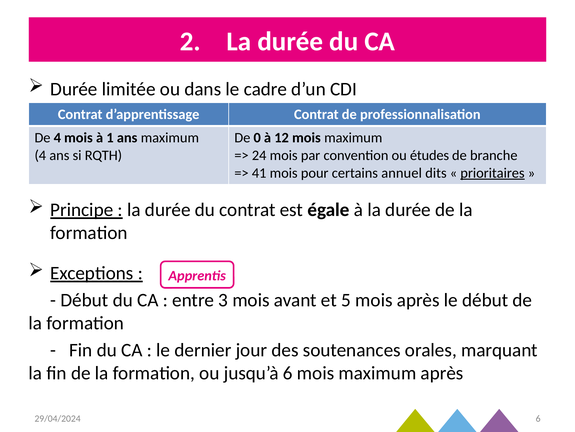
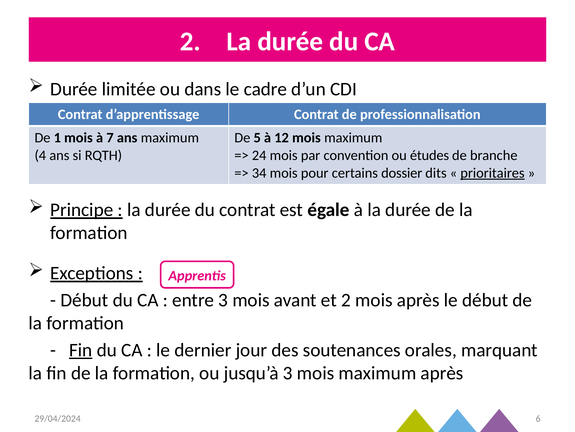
De 4: 4 -> 1 (57, 138)
1: 1 -> 7 (110, 138)
0: 0 -> 5 (257, 138)
41: 41 -> 34 (259, 173)
annuel: annuel -> dossier (402, 173)
et 5: 5 -> 2 (346, 300)
Fin underline: none -> present (81, 349)
jusqu’à 6: 6 -> 3 (288, 372)
